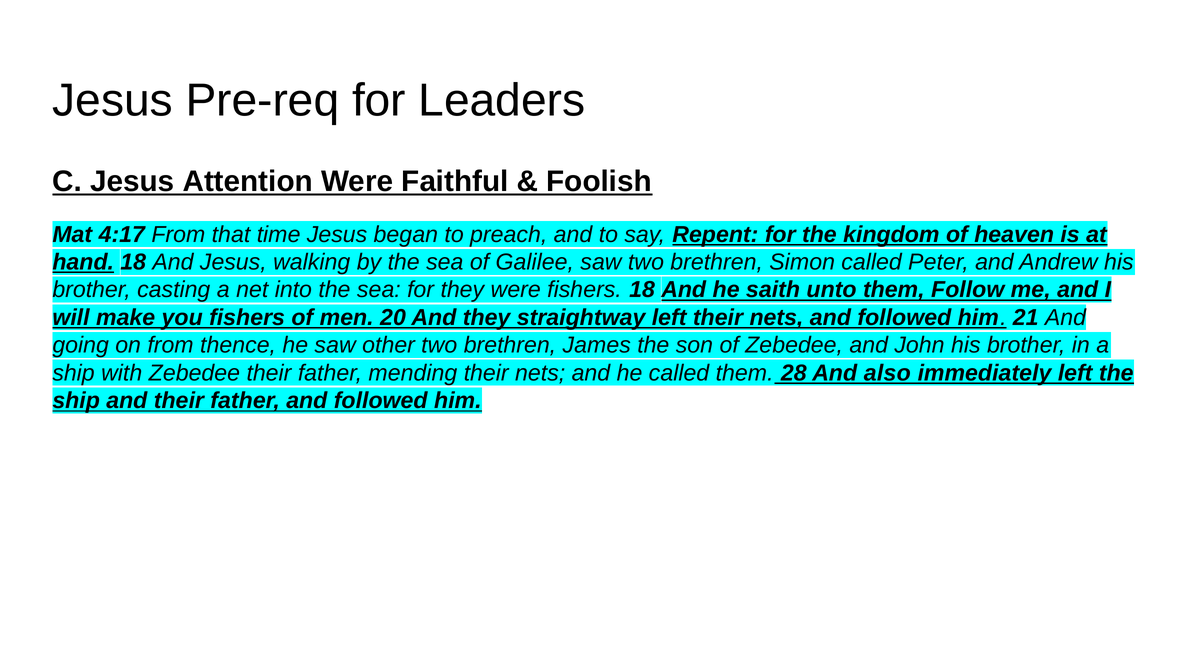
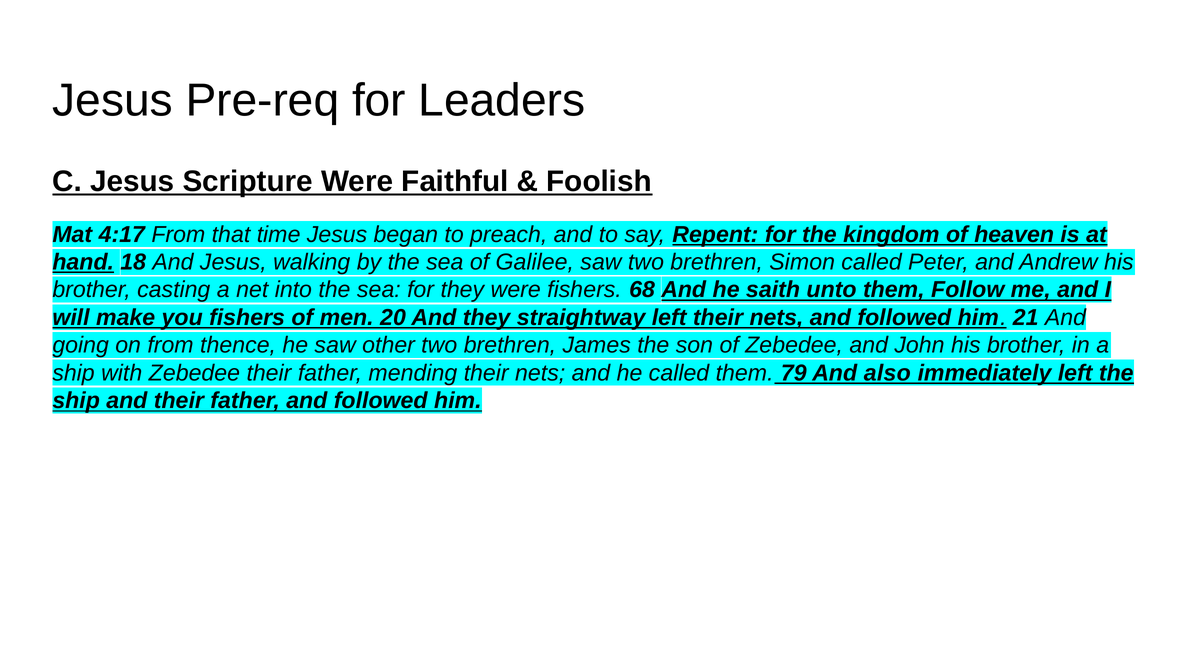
Attention: Attention -> Scripture (248, 181)
fishers 18: 18 -> 68 (642, 290)
28: 28 -> 79 (794, 373)
